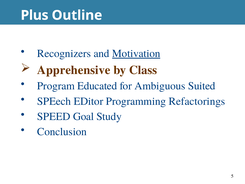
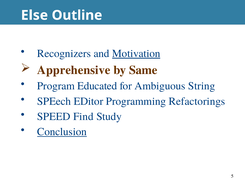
Plus: Plus -> Else (34, 15)
Class: Class -> Same (143, 70)
Suited: Suited -> String (202, 86)
Goal: Goal -> Find (83, 116)
Conclusion underline: none -> present (62, 132)
